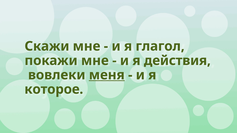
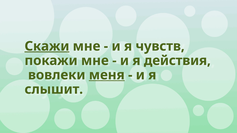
Скажи underline: none -> present (47, 46)
глагол: глагол -> чувств (160, 46)
которое: которое -> слышит (54, 90)
